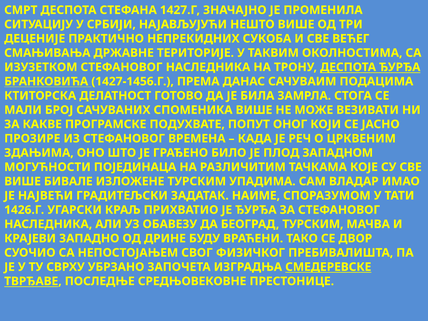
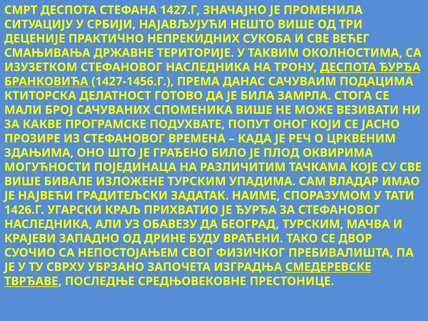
ЗАПАДНОМ: ЗАПАДНОМ -> ОКВИРИМА (338, 153)
